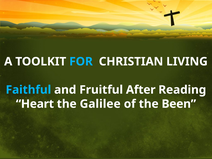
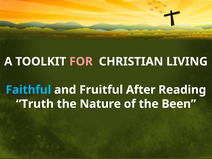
FOR colour: light blue -> pink (81, 62)
Heart: Heart -> Truth (35, 104)
Galilee: Galilee -> Nature (100, 104)
